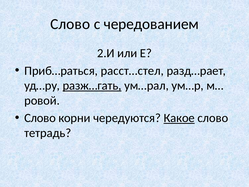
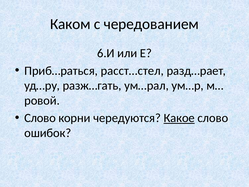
Слово: Слово -> Каком (70, 24)
2.И: 2.И -> 6.И (106, 53)
разж…гать underline: present -> none (92, 86)
тетрадь: тетрадь -> ошибок (48, 133)
